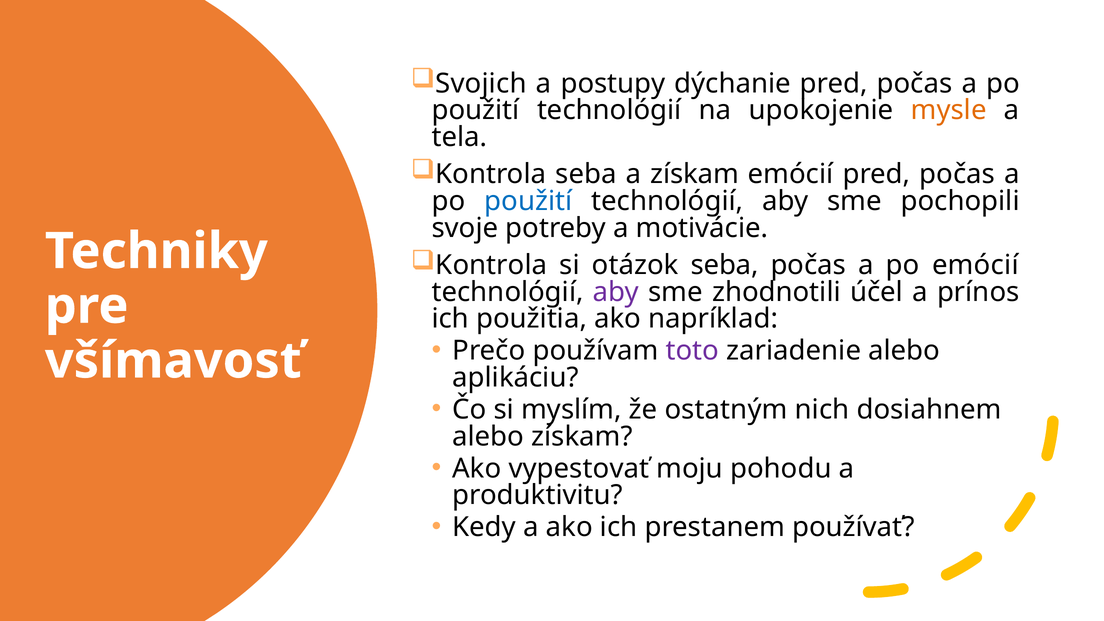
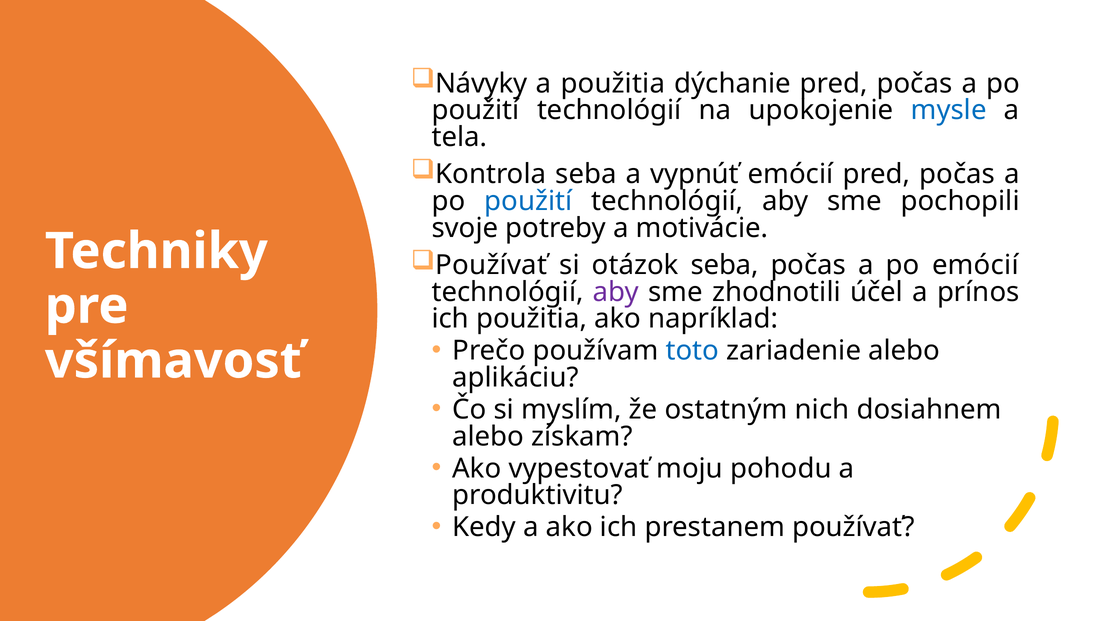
Svojich: Svojich -> Návyky (481, 83)
a postupy: postupy -> použitia (613, 83)
mysle colour: orange -> blue (949, 110)
a získam: získam -> vypnúť (695, 174)
Kontrola: Kontrola -> Používať (491, 265)
toto colour: purple -> blue (693, 351)
